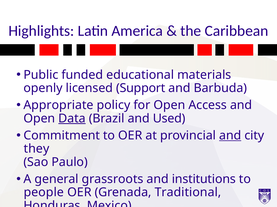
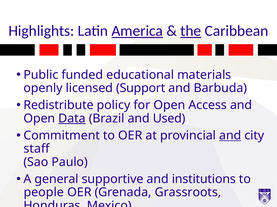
America underline: none -> present (137, 31)
the underline: none -> present (191, 31)
Appropriate: Appropriate -> Redistribute (59, 105)
they: they -> staff (37, 149)
grassroots: grassroots -> supportive (113, 180)
Traditional: Traditional -> Grassroots (188, 193)
